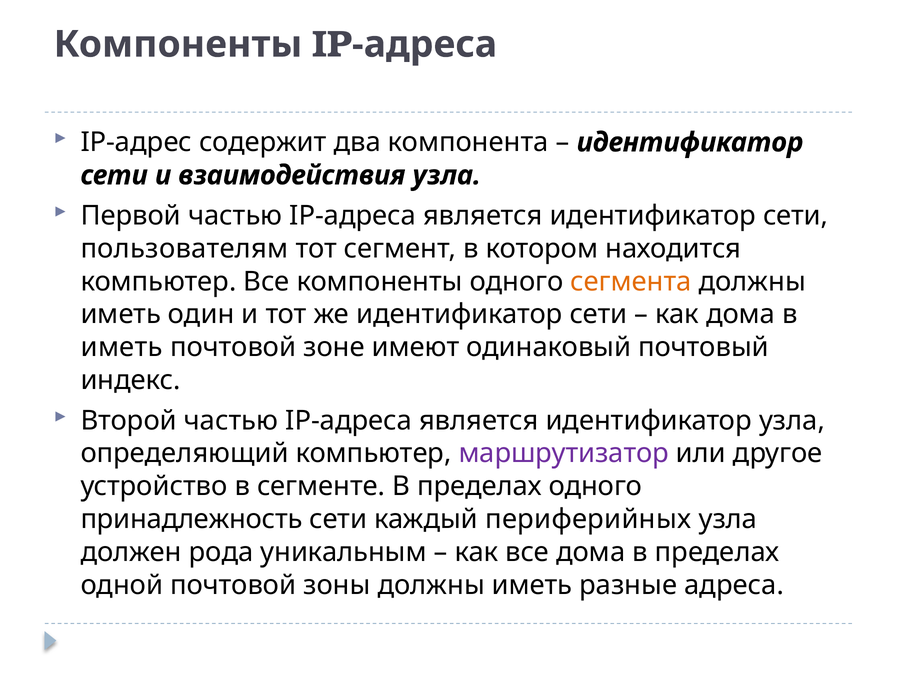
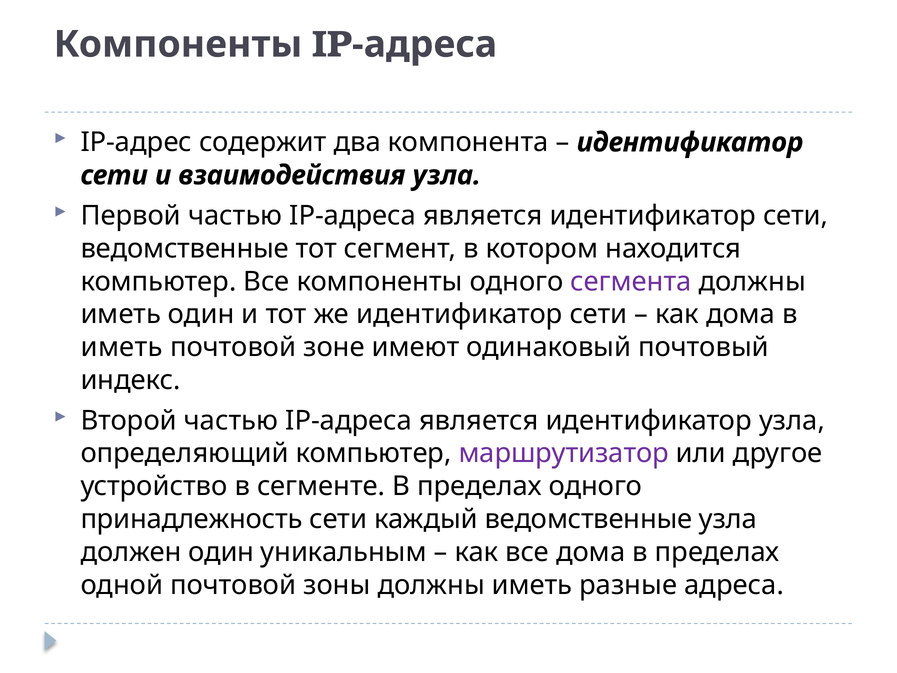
пользователям: пользователям -> ведомственные (185, 249)
сегмента colour: orange -> purple (631, 281)
каждый периферийных: периферийных -> ведомственные (588, 519)
должен рода: рода -> один (221, 552)
